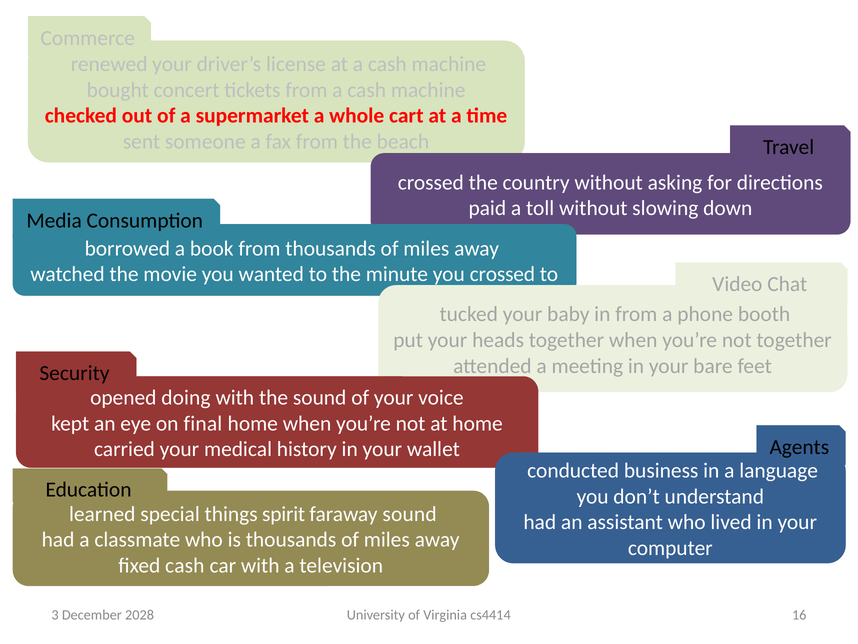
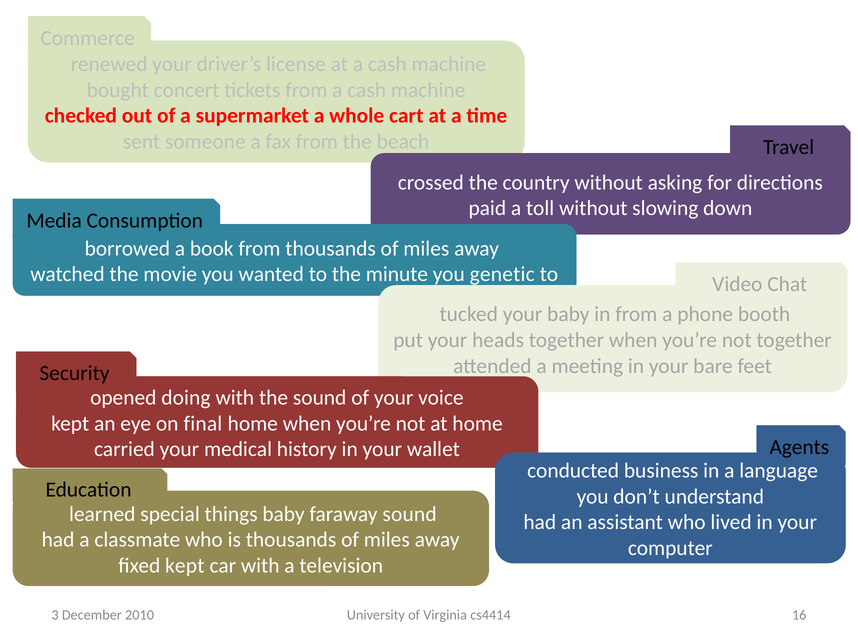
you crossed: crossed -> genetic (502, 274)
things spirit: spirit -> baby (284, 514)
fixed cash: cash -> kept (185, 565)
2028: 2028 -> 2010 (140, 615)
